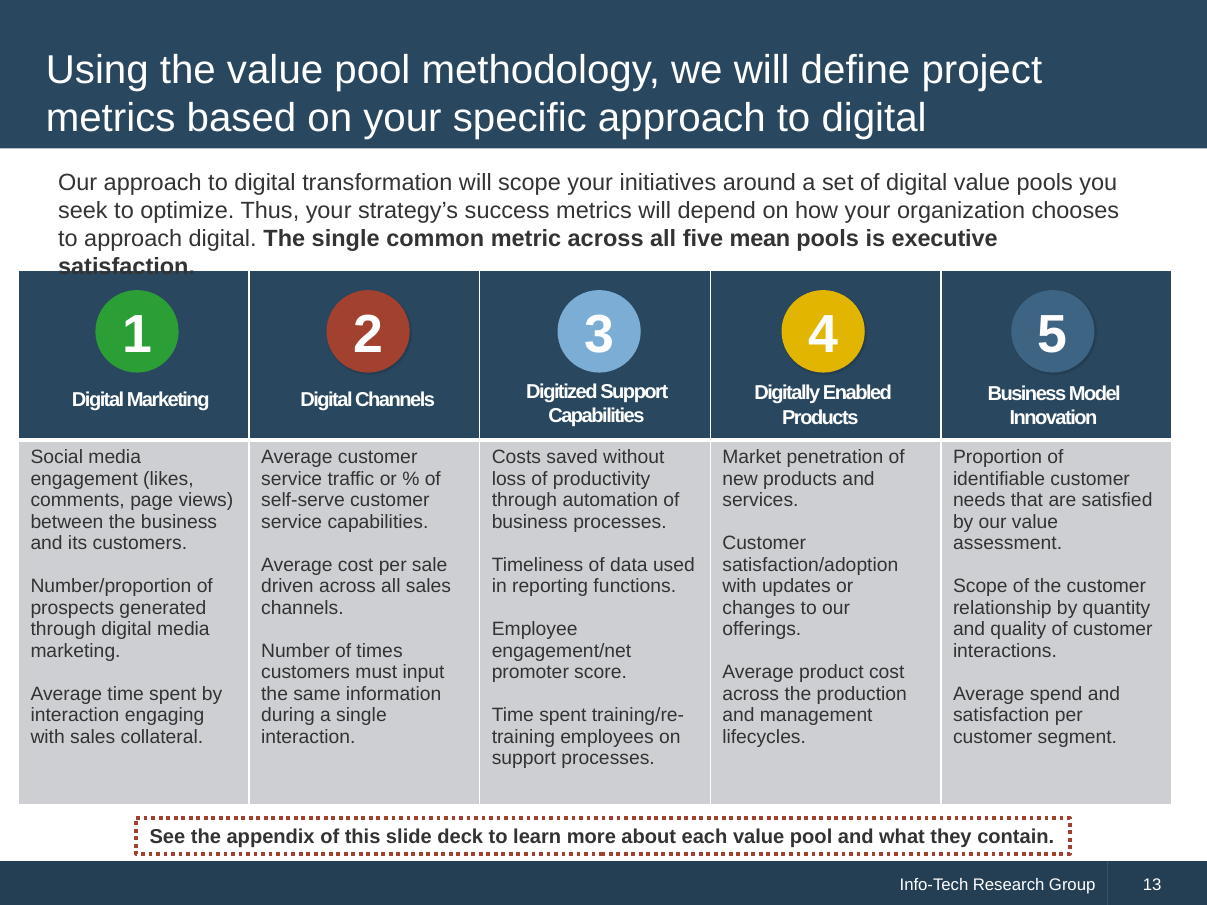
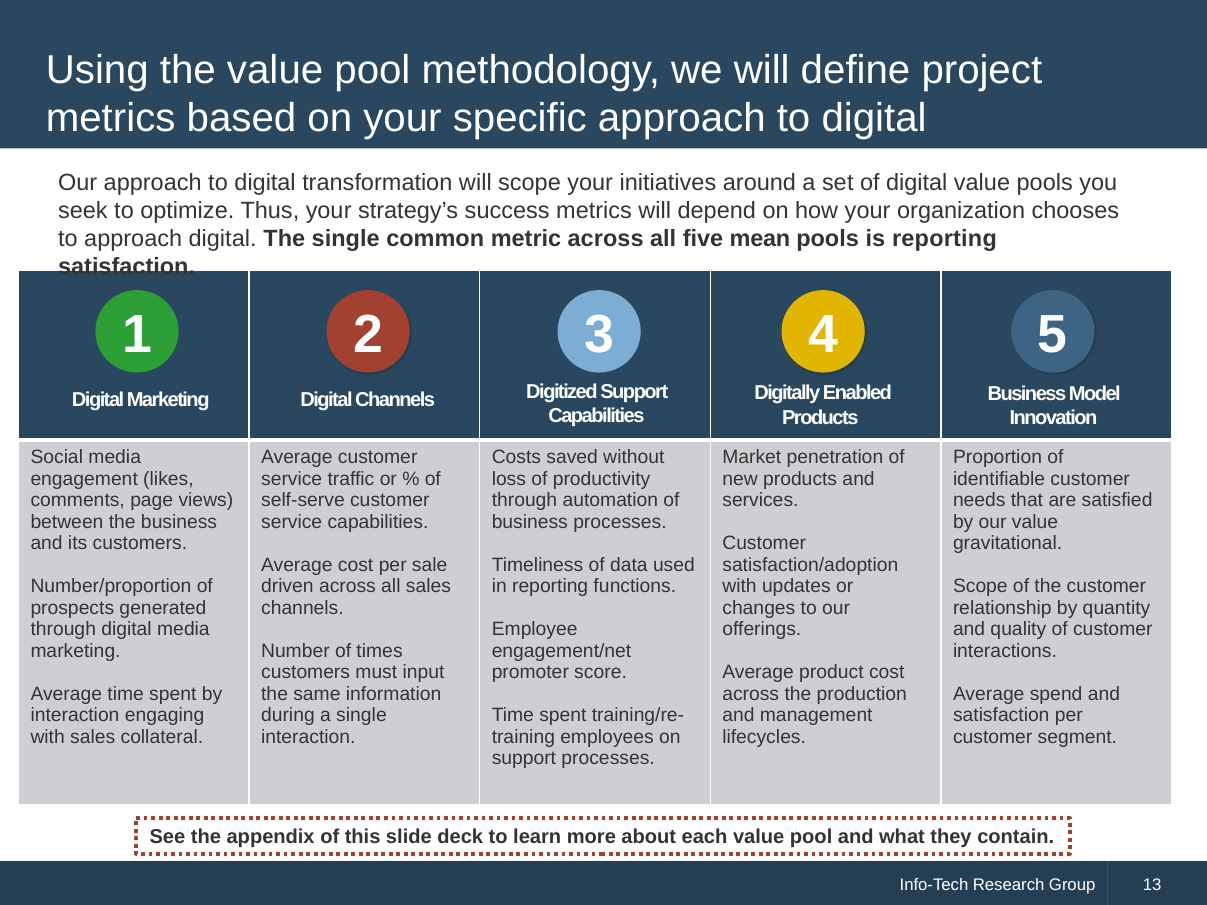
is executive: executive -> reporting (944, 239)
assessment: assessment -> gravitational (1008, 543)
